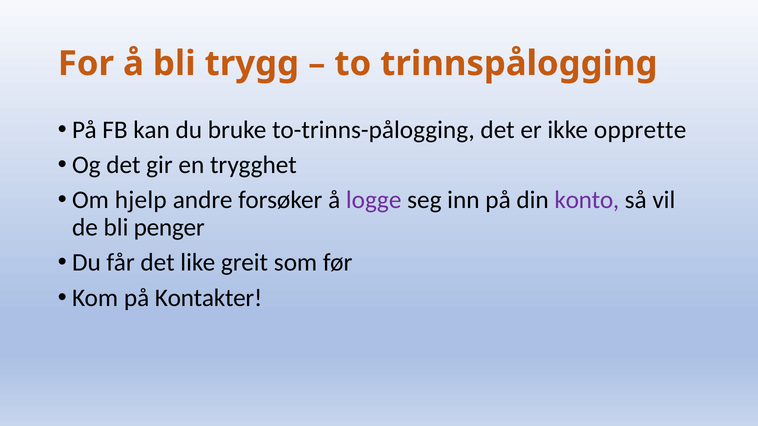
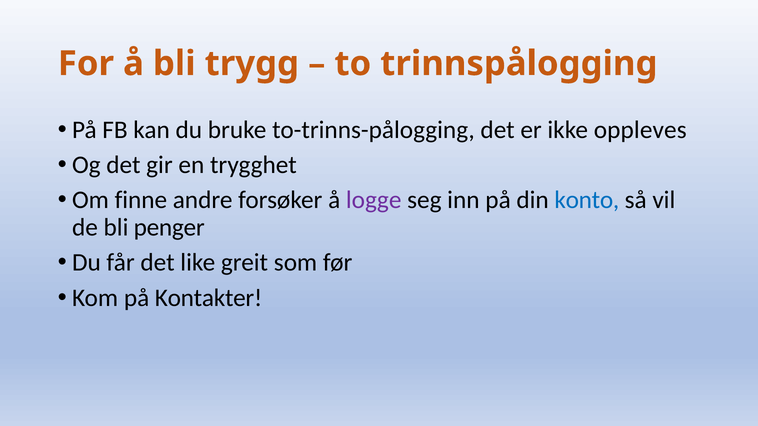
opprette: opprette -> oppleves (640, 130)
hjelp: hjelp -> finne (141, 200)
konto colour: purple -> blue (587, 200)
